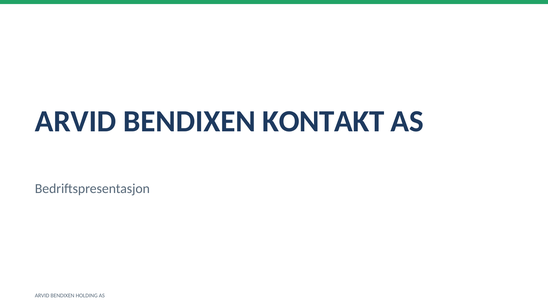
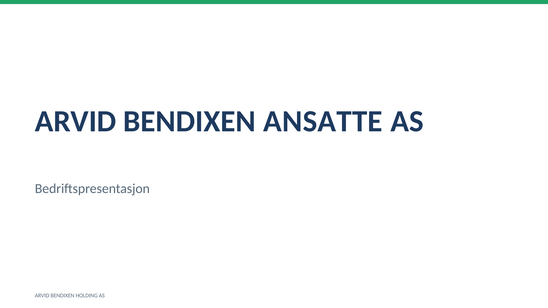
KONTAKT: KONTAKT -> ANSATTE (323, 122)
